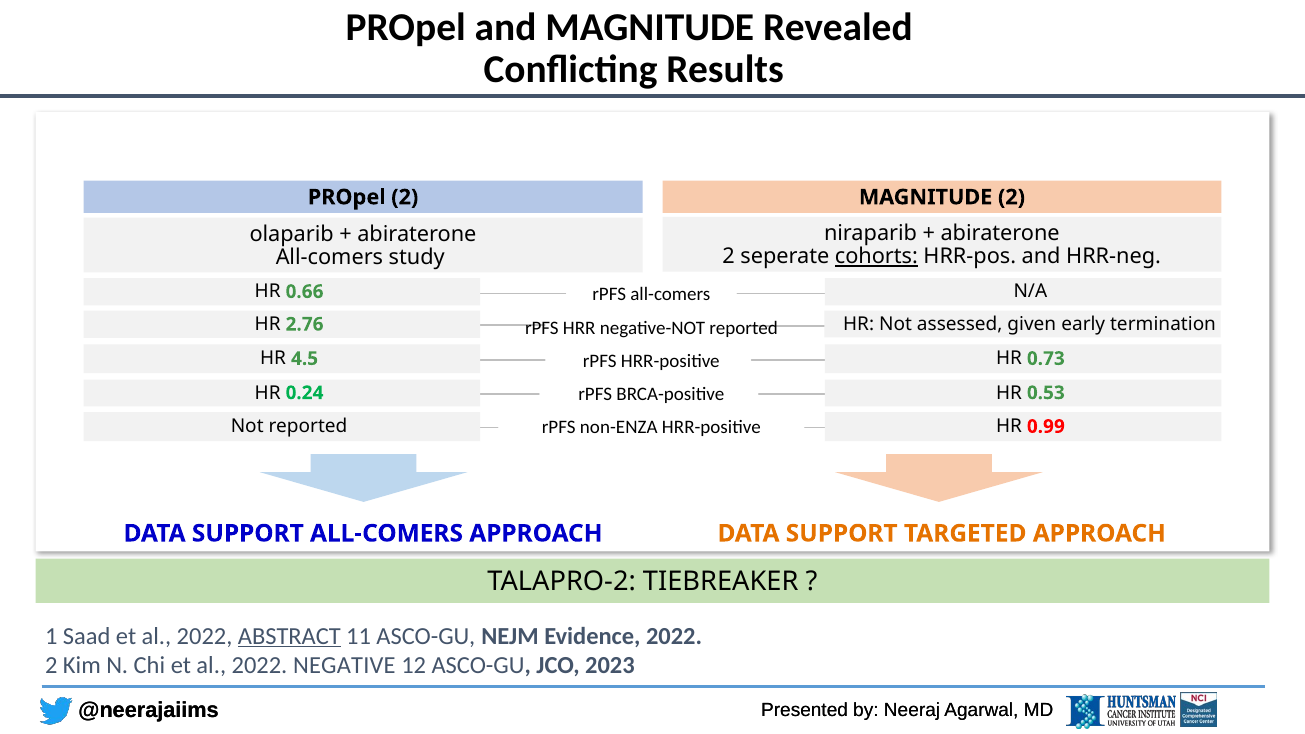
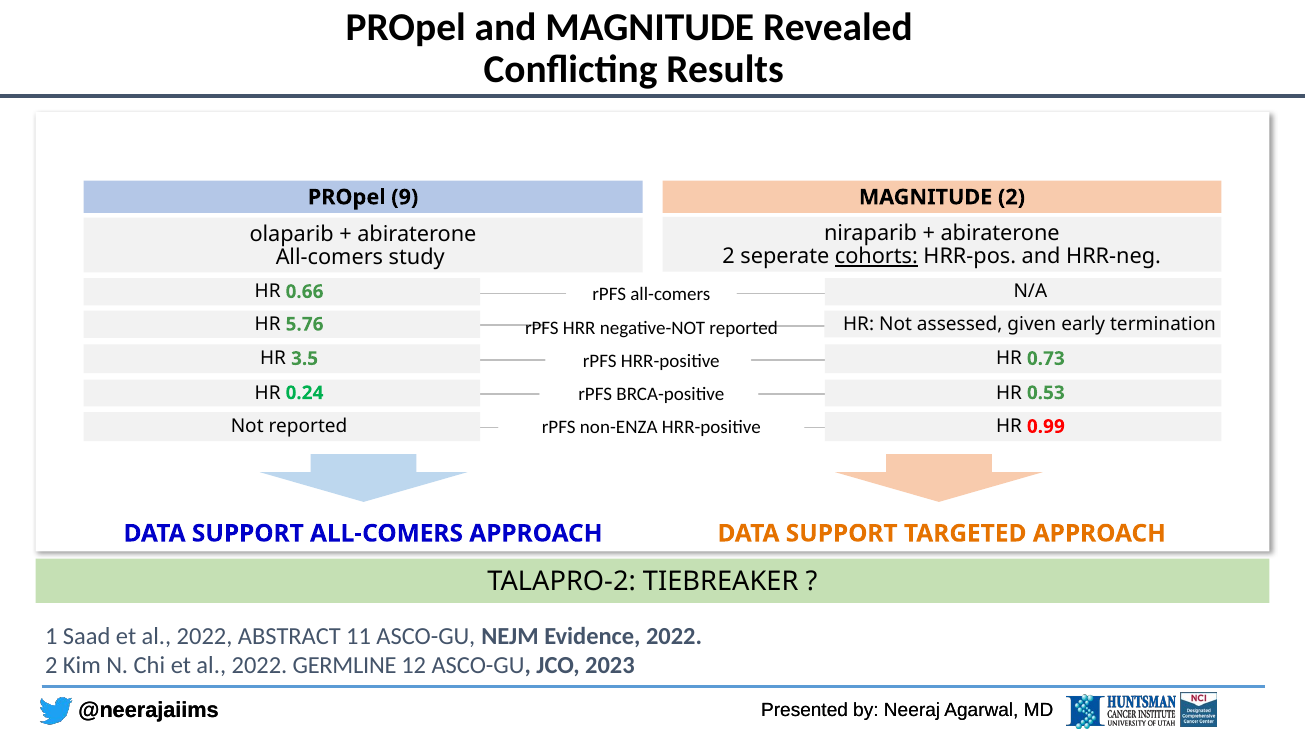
PROpel 2: 2 -> 9 (405, 197)
2.76: 2.76 -> 5.76 (305, 324)
4.5: 4.5 -> 3.5 (305, 359)
ABSTRACT underline: present -> none (289, 636)
NEGATIVE: NEGATIVE -> GERMLINE (345, 665)
